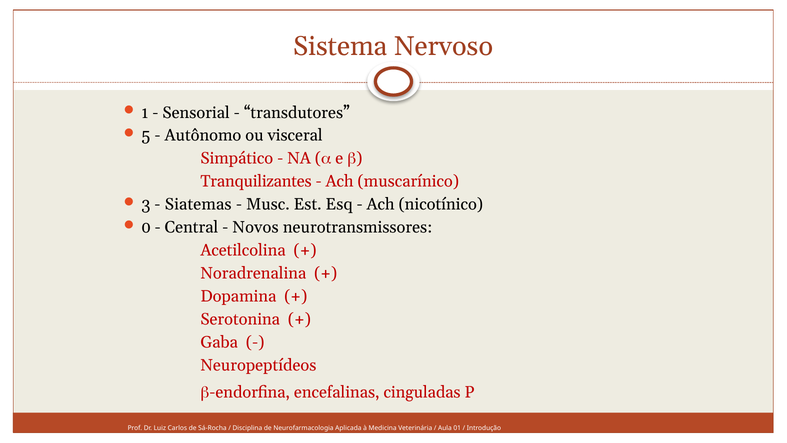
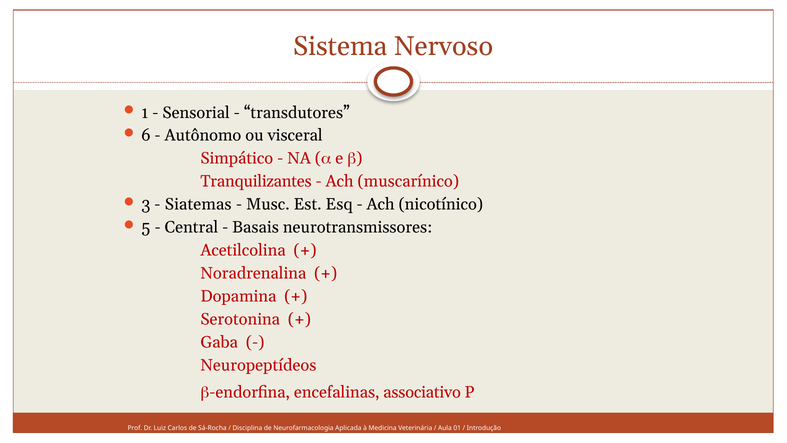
5: 5 -> 6 (146, 135)
0: 0 -> 5 (146, 227)
Novos: Novos -> Basais (256, 227)
cinguladas: cinguladas -> associativo (422, 392)
